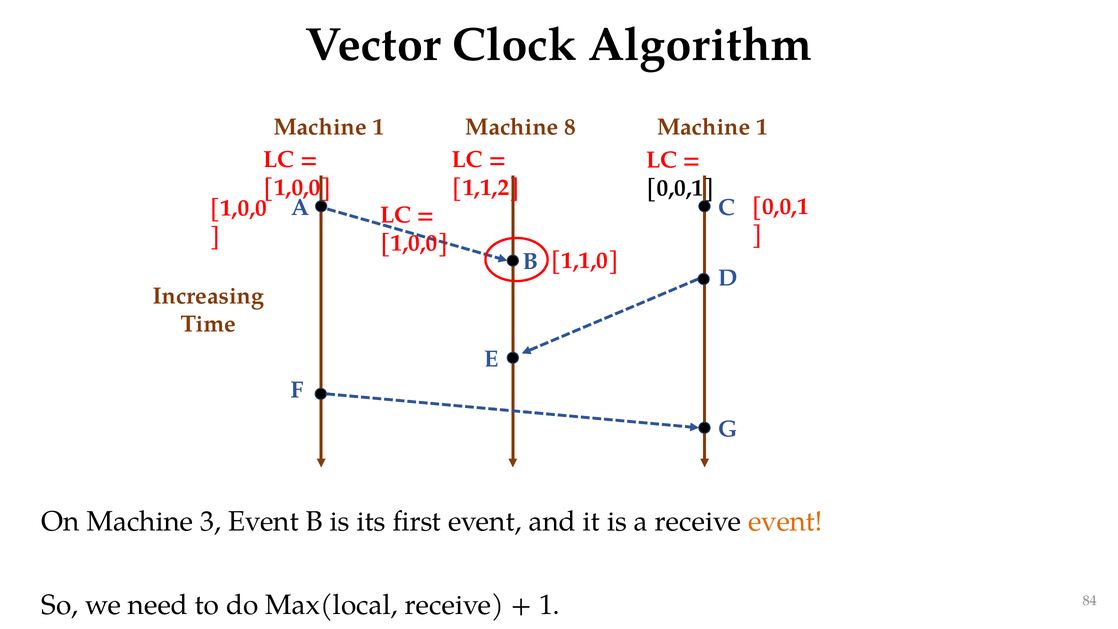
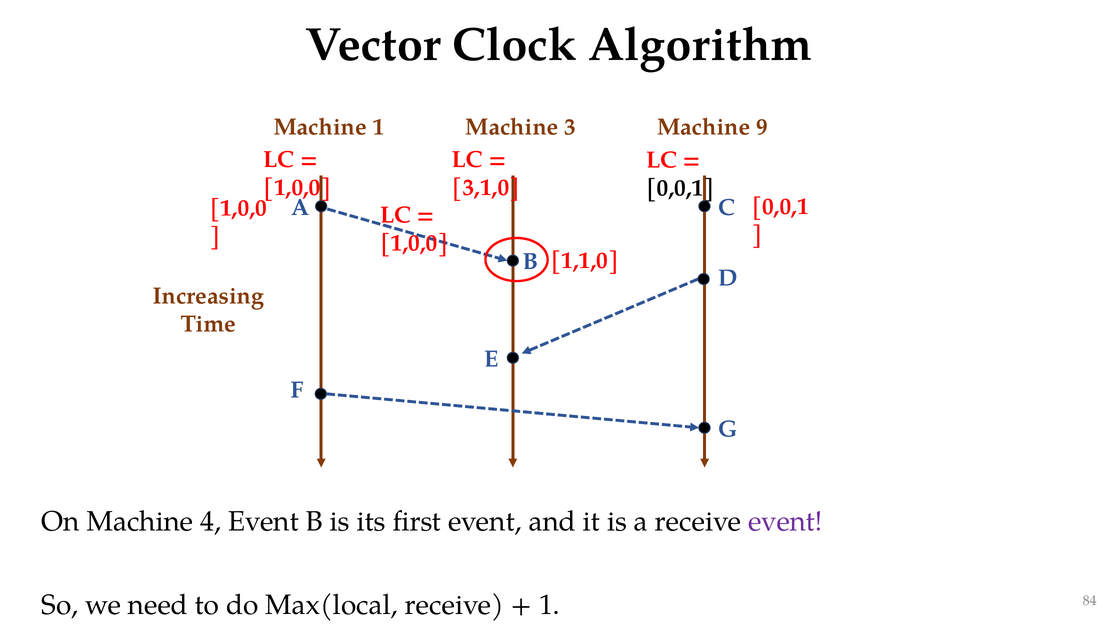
8: 8 -> 3 (570, 127)
1: 1 -> 9 (762, 127)
1,1,2: 1,1,2 -> 3,1,0 (486, 188)
3: 3 -> 4 (211, 521)
event colour: orange -> purple (785, 521)
